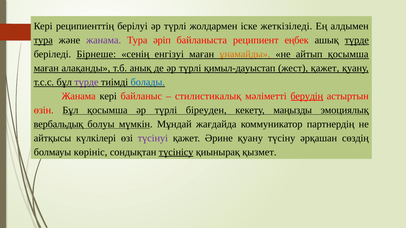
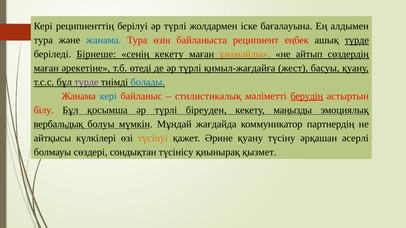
жеткізіледі: жеткізіледі -> бағалауына (286, 26)
тура underline: present -> none (43, 40)
жанама colour: purple -> blue (104, 40)
әріп: әріп -> өзін (162, 40)
сенің енгізуі: енгізуі -> кекету (169, 54)
айтып қосымша: қосымша -> сөздердің (348, 54)
алақанды: алақанды -> әрекетіне (86, 68)
анық: анық -> өтеді (141, 68)
қимыл-дауыстап: қимыл-дауыстап -> қимыл-жағдайға (240, 68)
жест қажет: қажет -> басуы (325, 68)
кері colour: black -> blue (108, 96)
өзін: өзін -> білу (44, 110)
түсінуі colour: purple -> orange (153, 138)
сөздің: сөздің -> әсерлі (355, 138)
көрініс: көрініс -> сөздері (91, 152)
түсінісу underline: present -> none (176, 152)
